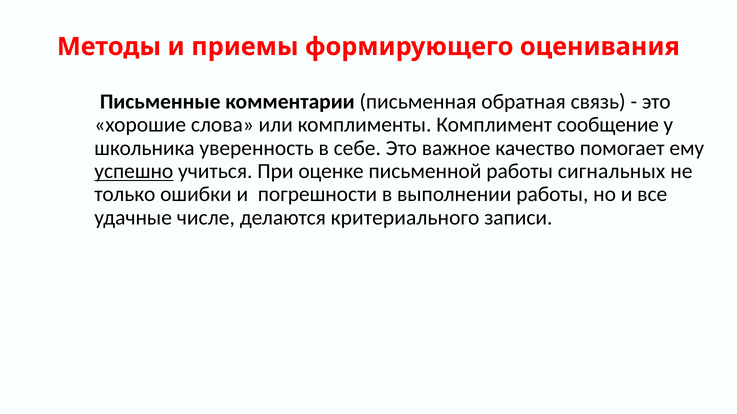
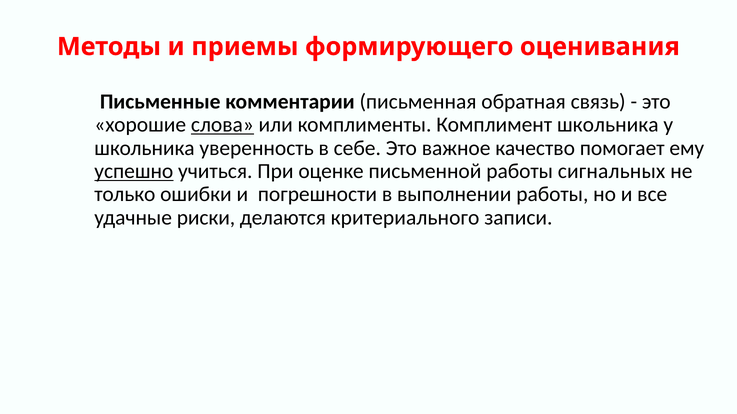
слова underline: none -> present (222, 125)
Комплимент сообщение: сообщение -> школьника (608, 125)
числе: числе -> риски (206, 218)
